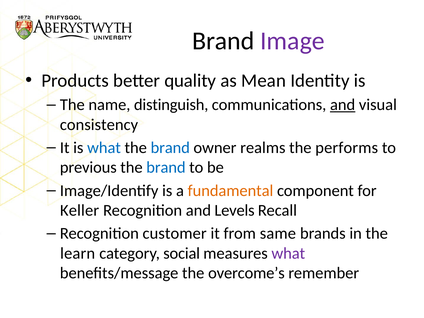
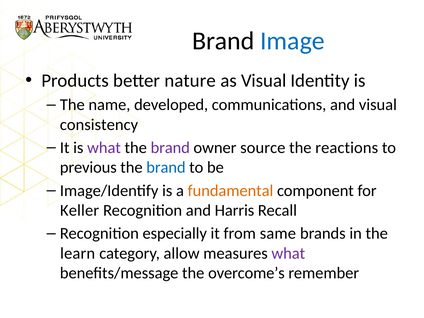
Image colour: purple -> blue (292, 41)
quality: quality -> nature (190, 80)
as Mean: Mean -> Visual (264, 80)
distinguish: distinguish -> developed (171, 105)
and underline: present -> none (343, 105)
what colour: blue -> purple (104, 148)
brand colour: blue -> purple (170, 148)
realms: realms -> source (263, 148)
performs: performs -> reactions (347, 148)
Levels: Levels -> Harris (234, 210)
customer: customer -> especially (175, 234)
social: social -> allow (182, 253)
